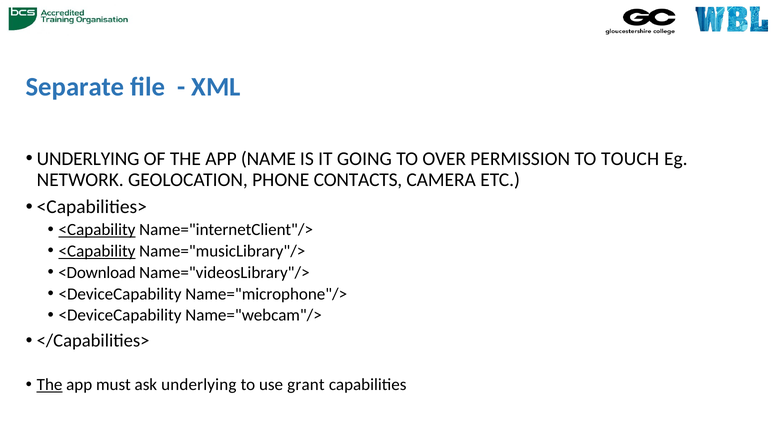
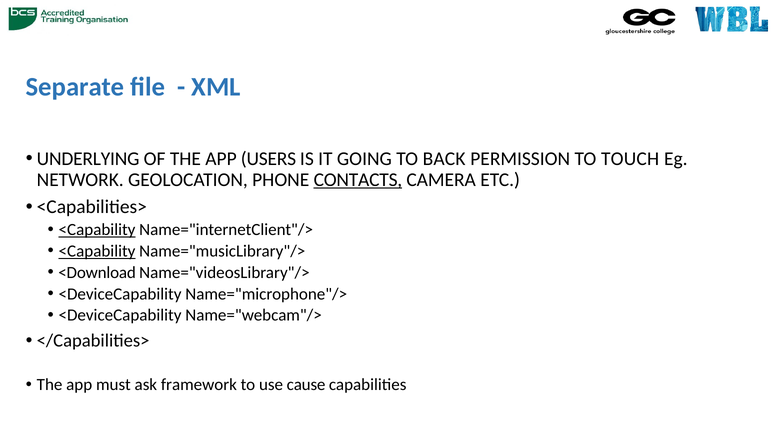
NAME: NAME -> USERS (268, 159)
OVER: OVER -> BACK (444, 159)
CONTACTS underline: none -> present (358, 180)
The underline: present -> none (50, 385)
ask underlying: underlying -> framework (199, 385)
grant: grant -> cause (306, 385)
